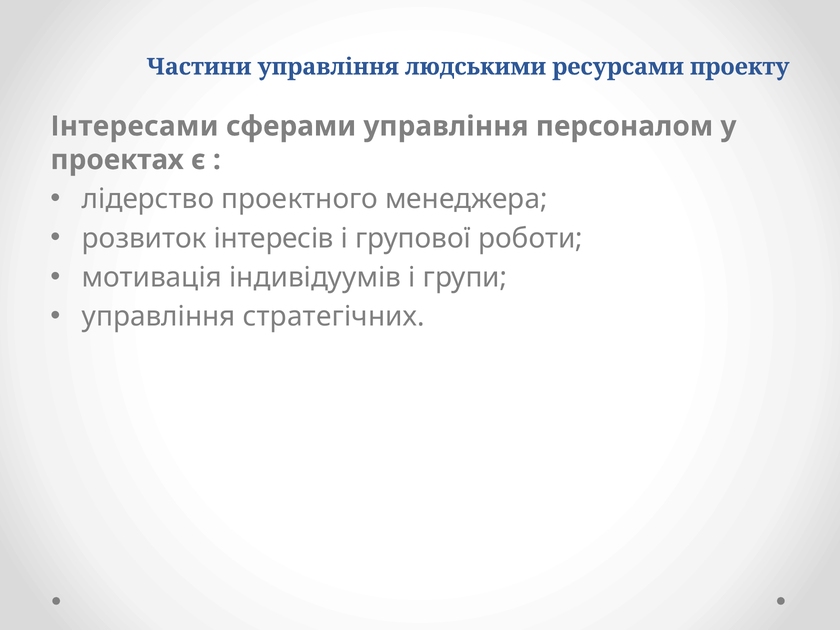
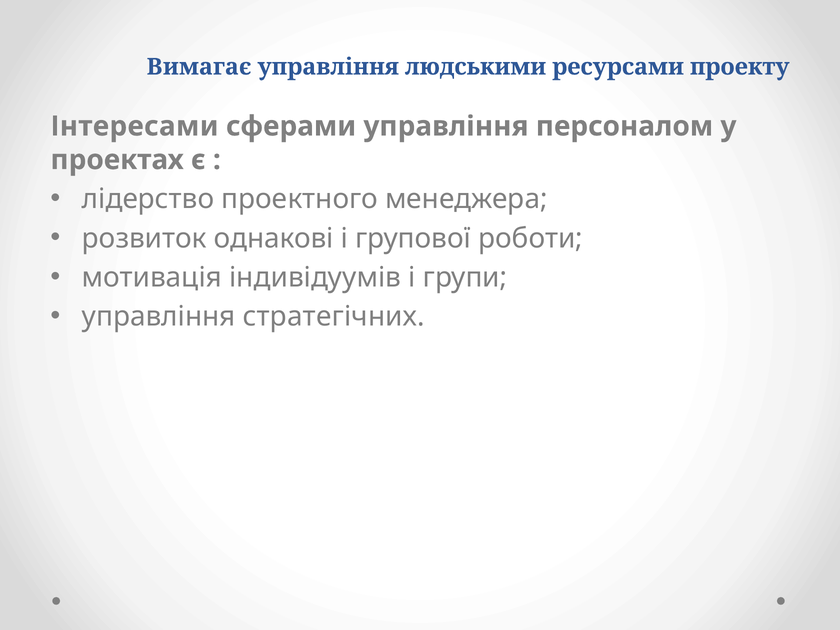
Частини: Частини -> Вимагає (199, 67)
інтересів: інтересів -> однакові (274, 238)
